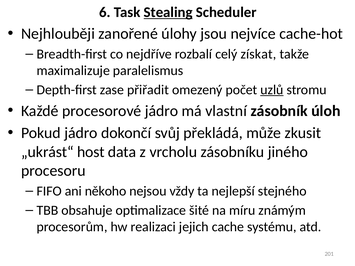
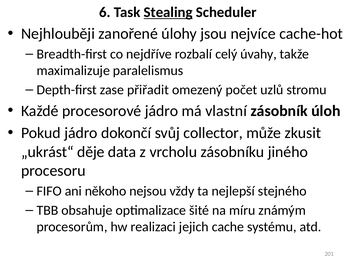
získat: získat -> úvahy (259, 54)
uzlů underline: present -> none (272, 90)
překládá: překládá -> collector (213, 133)
host: host -> děje (91, 152)
